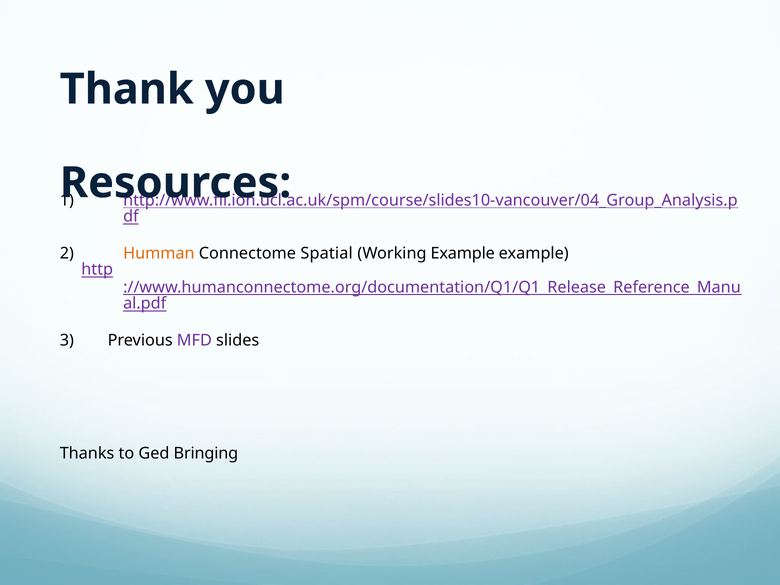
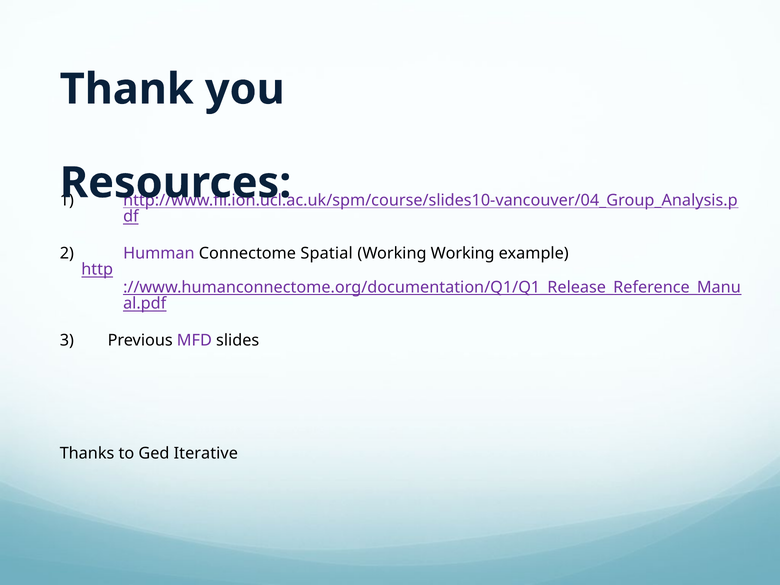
Humman colour: orange -> purple (159, 253)
Working Example: Example -> Working (463, 253)
Bringing: Bringing -> Iterative (206, 453)
